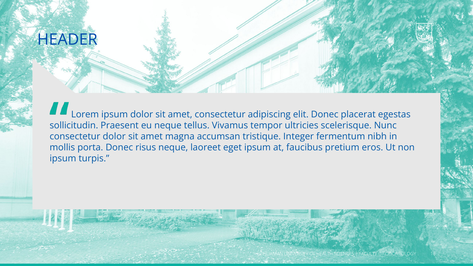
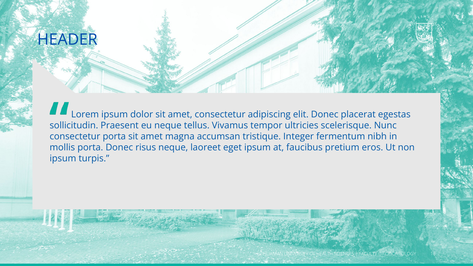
consectetur dolor: dolor -> porta (114, 136)
